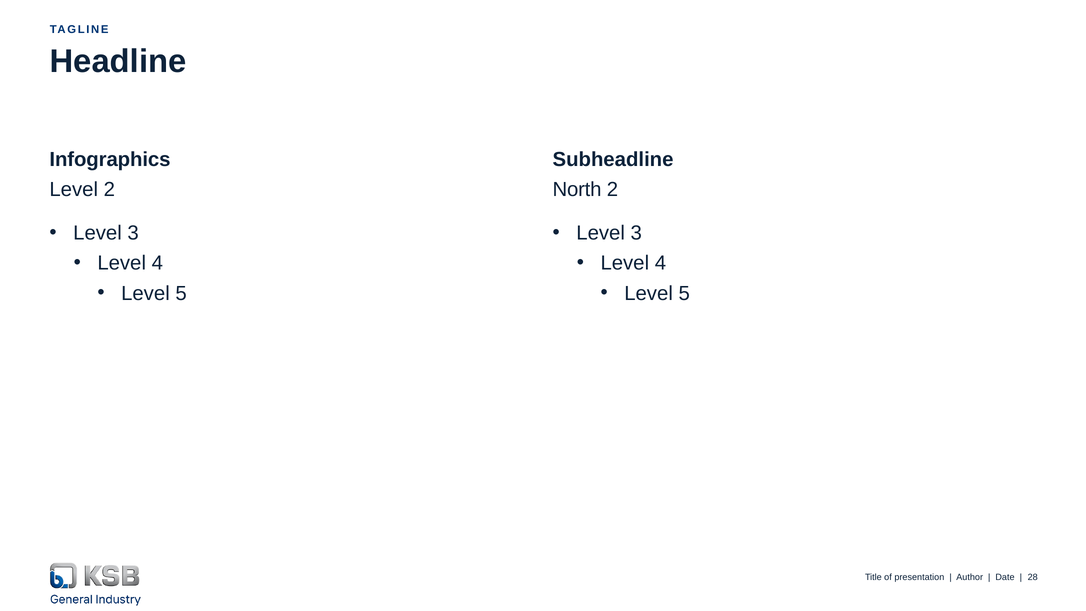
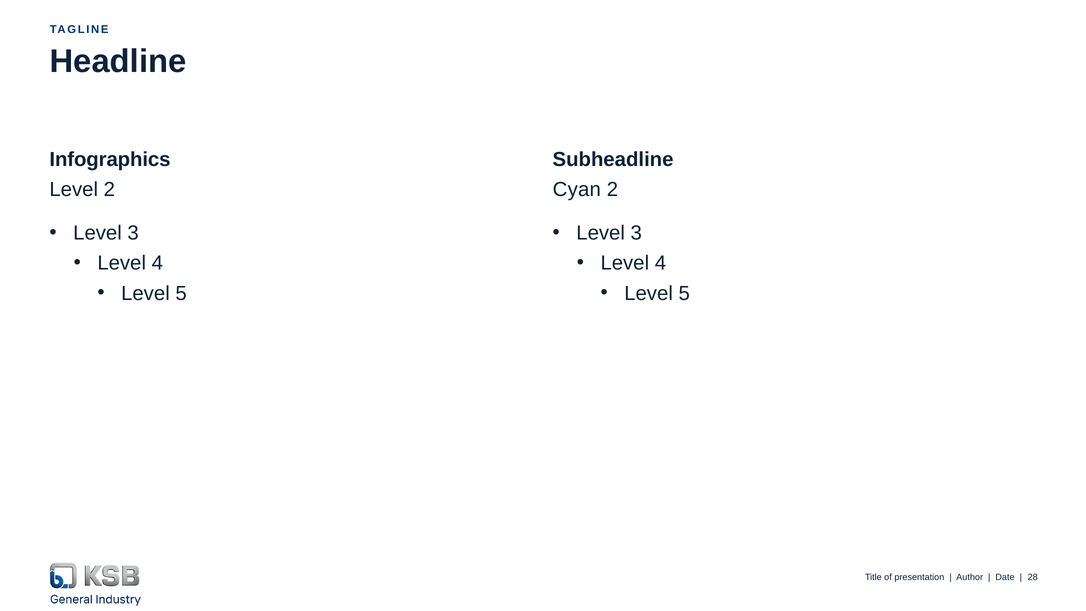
North: North -> Cyan (577, 189)
